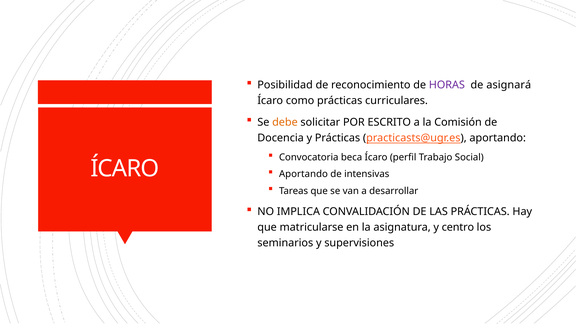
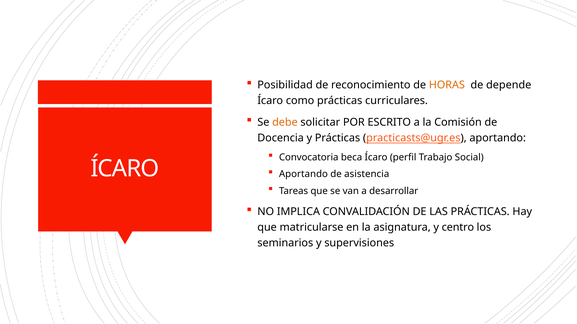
HORAS colour: purple -> orange (447, 85)
asignará: asignará -> depende (509, 85)
intensivas: intensivas -> asistencia (367, 174)
